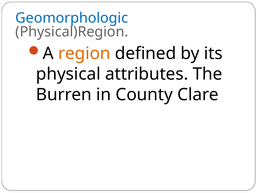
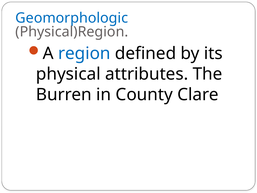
region colour: orange -> blue (84, 53)
